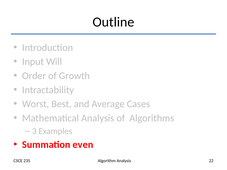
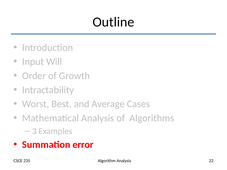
even: even -> error (83, 145)
